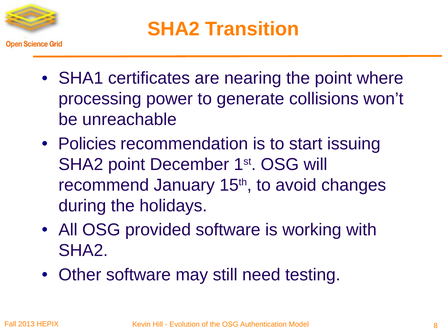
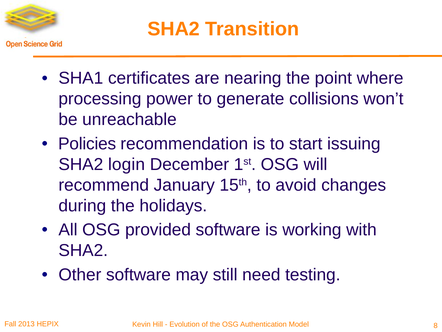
SHA2 point: point -> login (126, 164)
